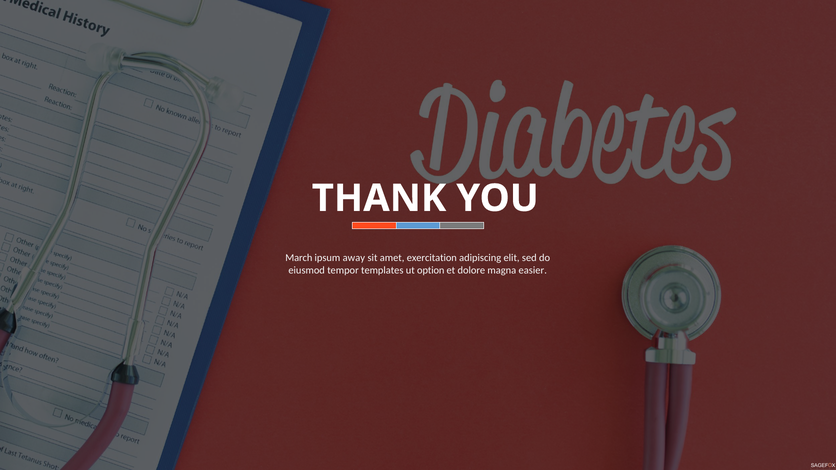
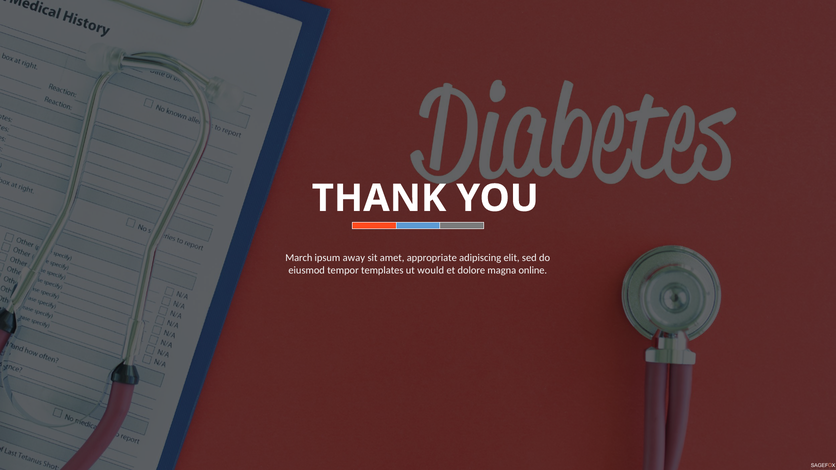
exercitation: exercitation -> appropriate (432, 258)
option: option -> would (431, 271)
easier: easier -> online (533, 271)
